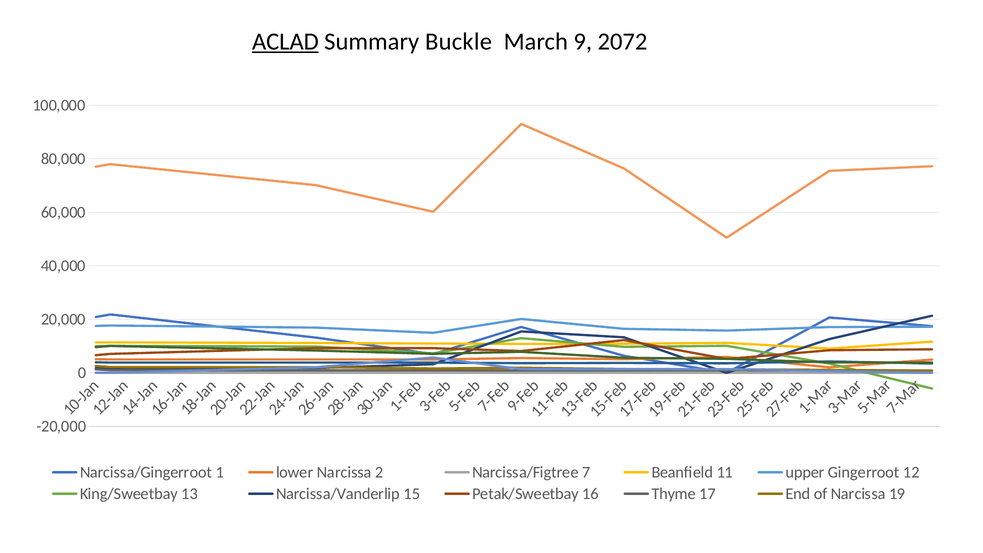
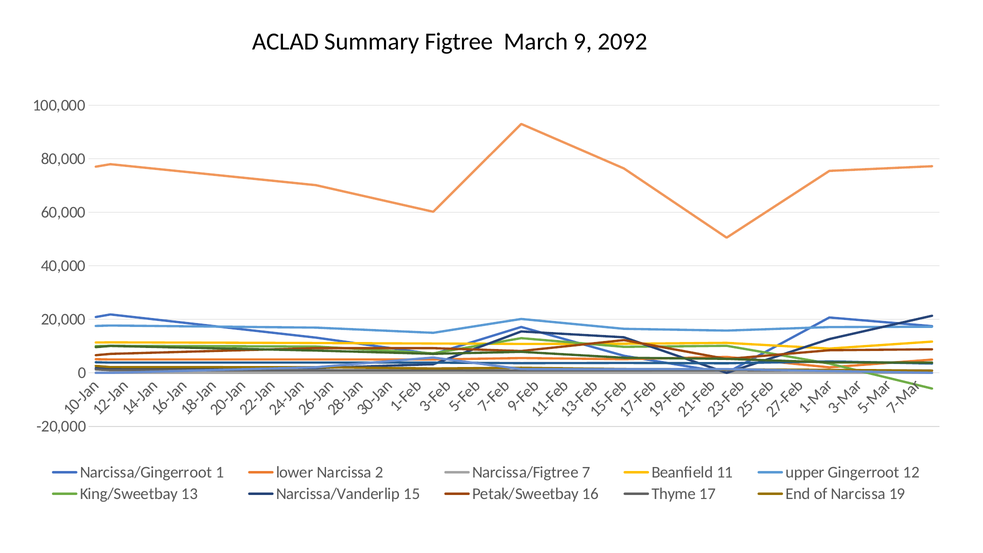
ACLAD underline: present -> none (285, 42)
Buckle: Buckle -> Figtree (459, 42)
2072: 2072 -> 2092 (622, 42)
